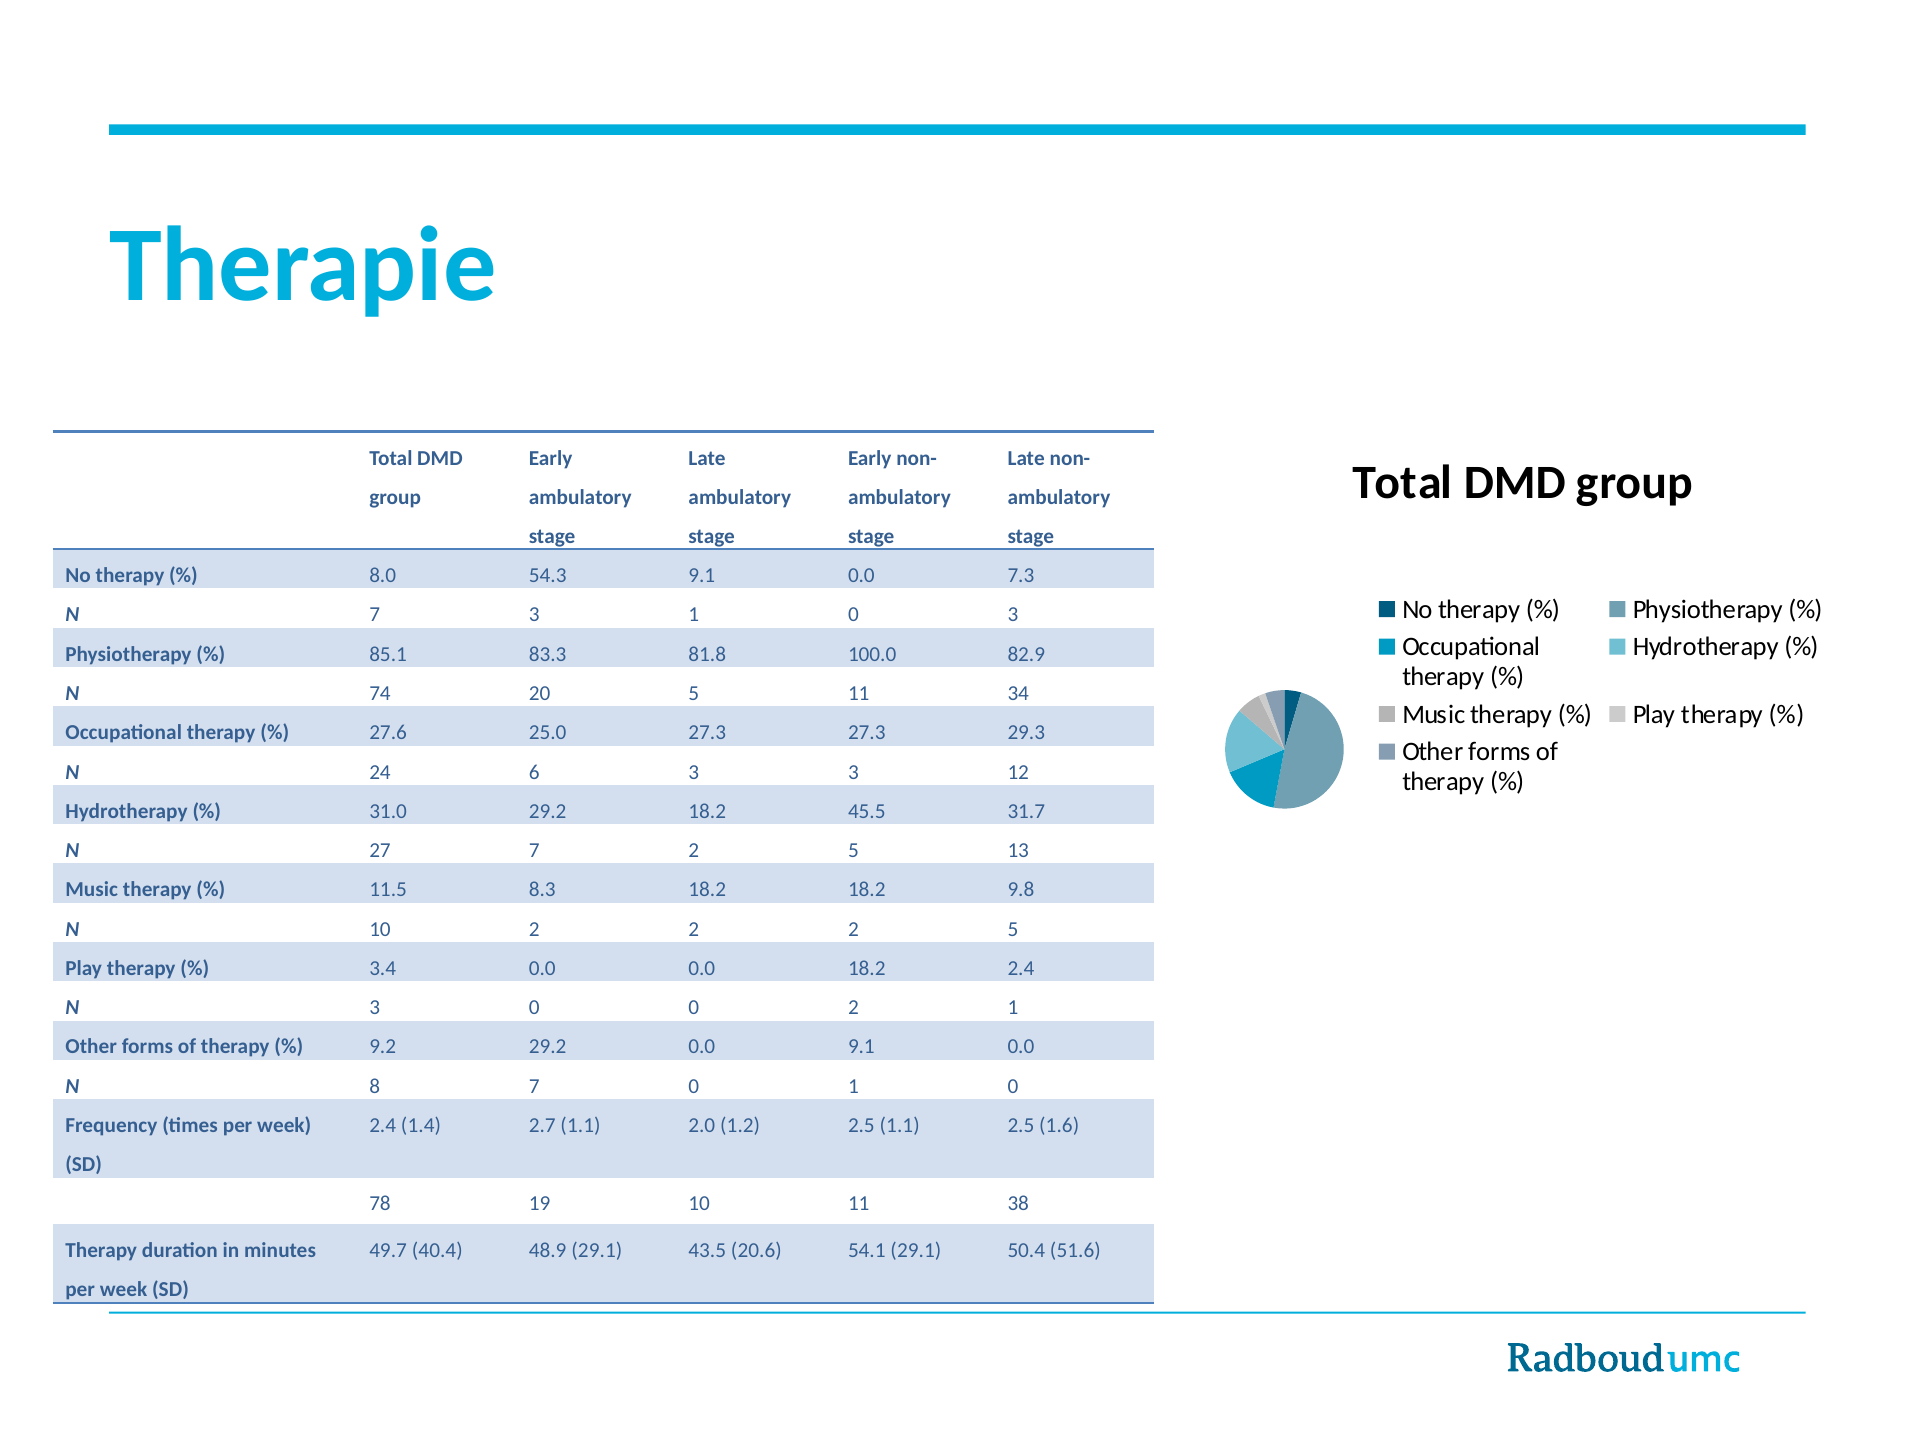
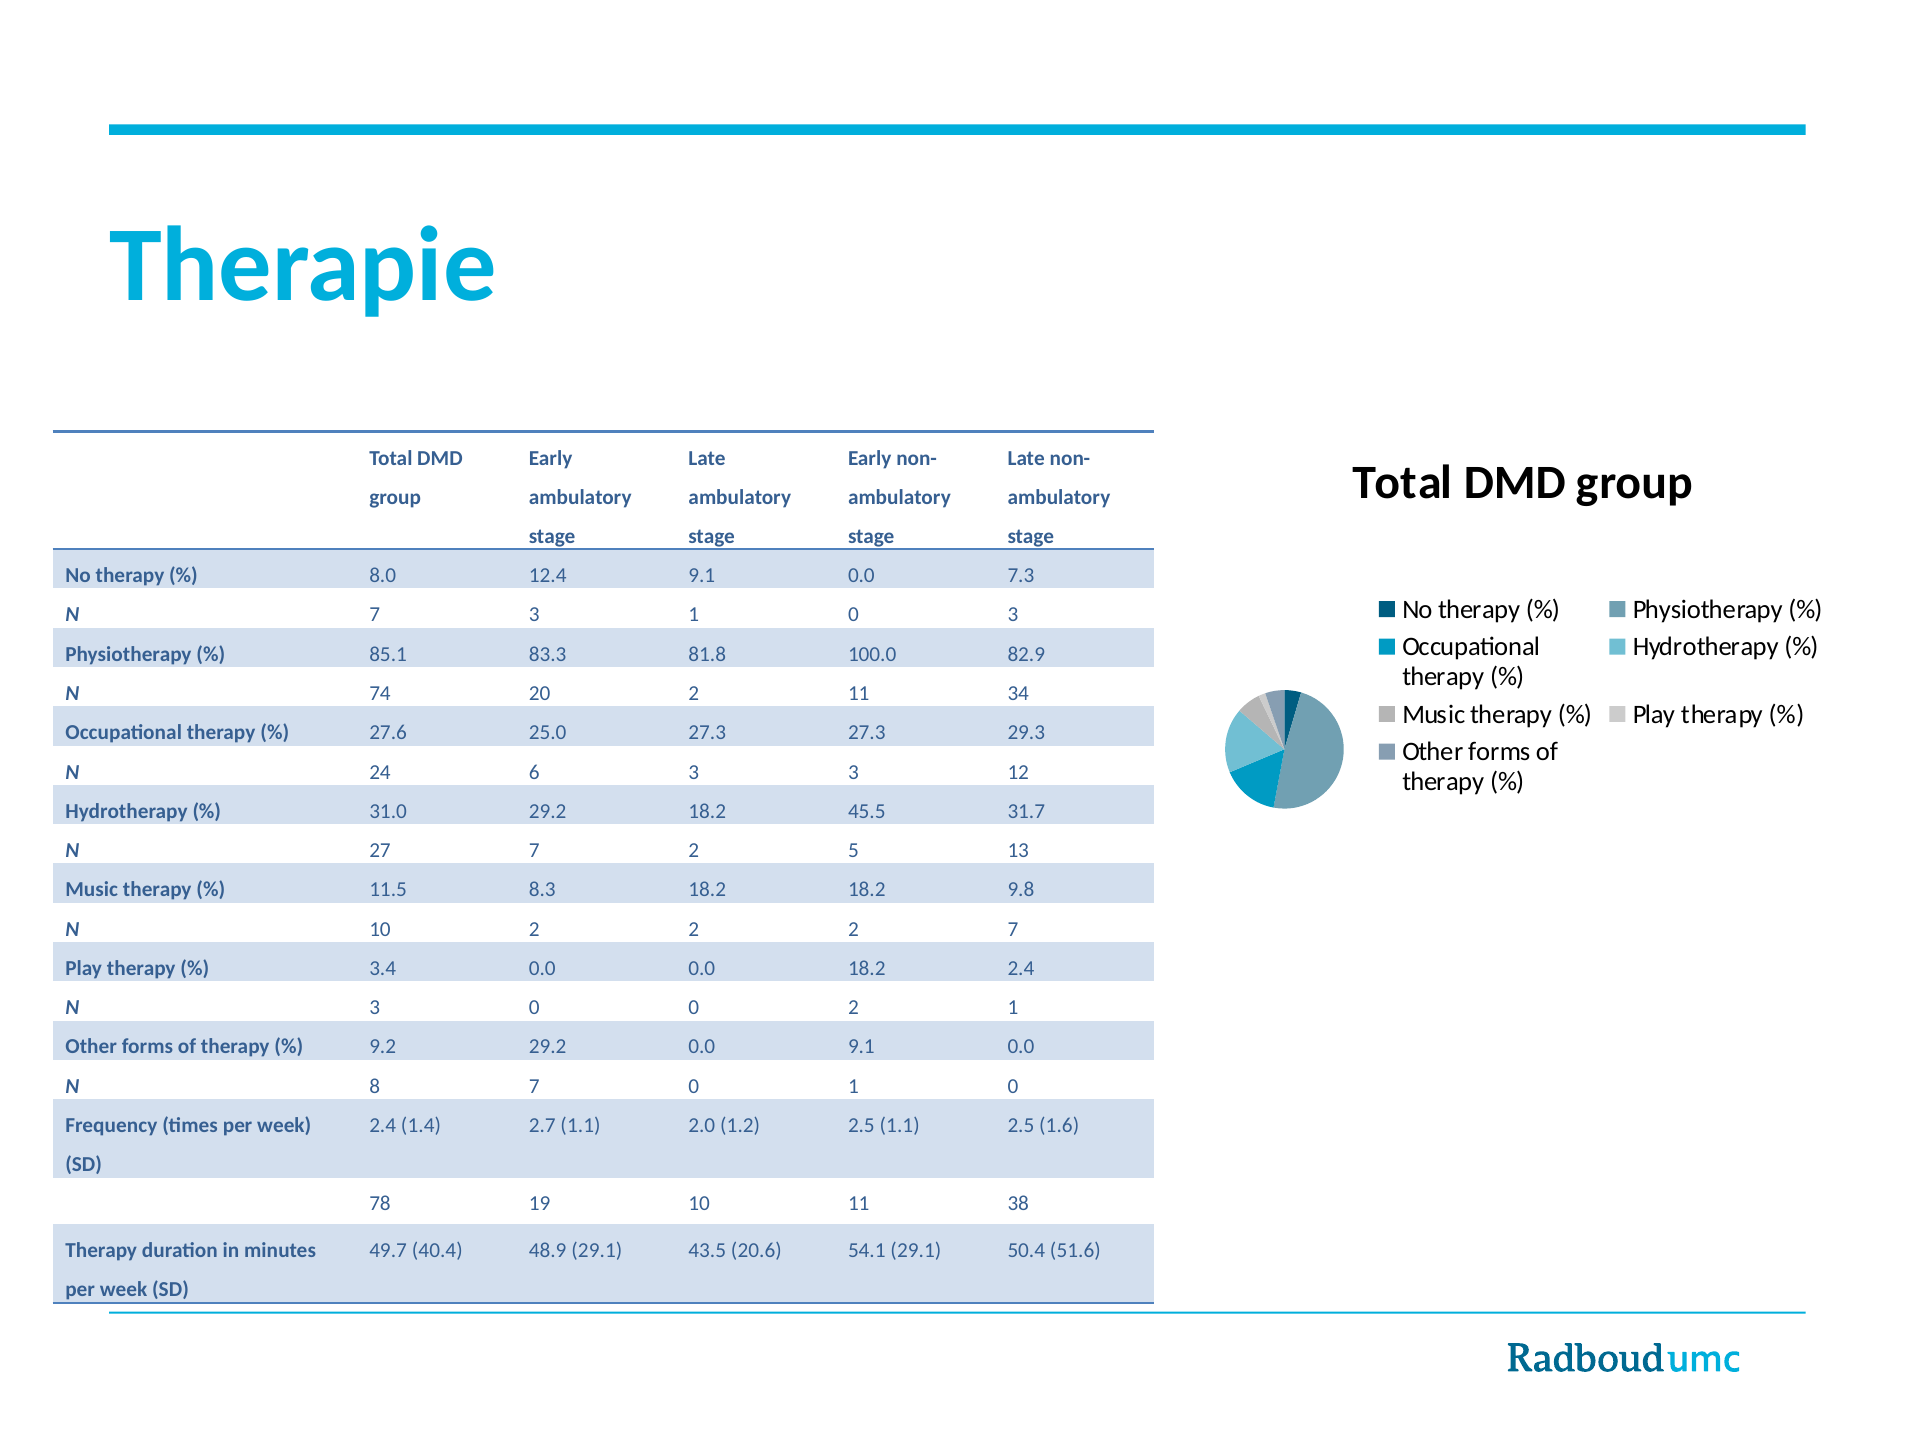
54.3: 54.3 -> 12.4 (548, 576)
20 5: 5 -> 2 (694, 694)
2 2 5: 5 -> 7 (1013, 929)
